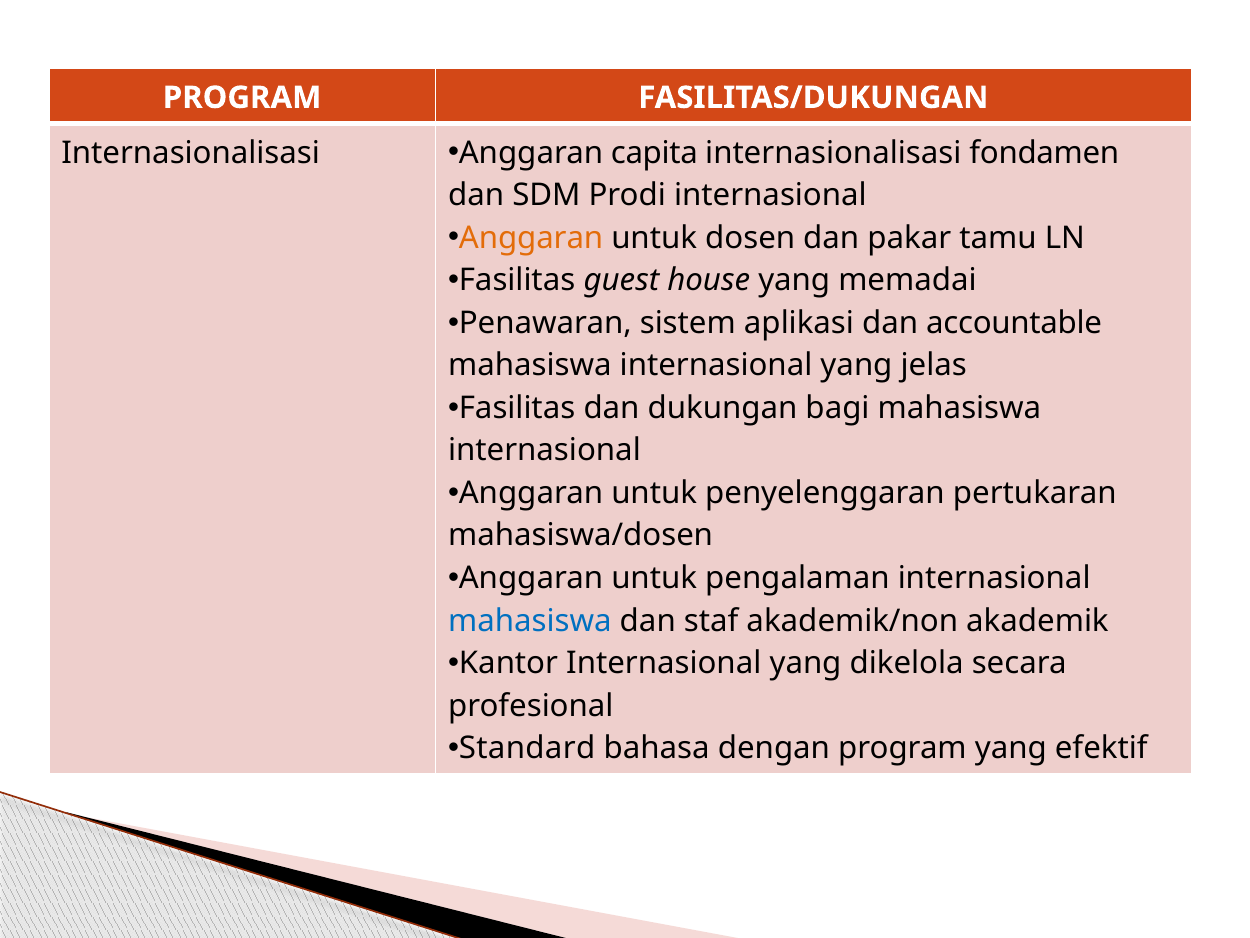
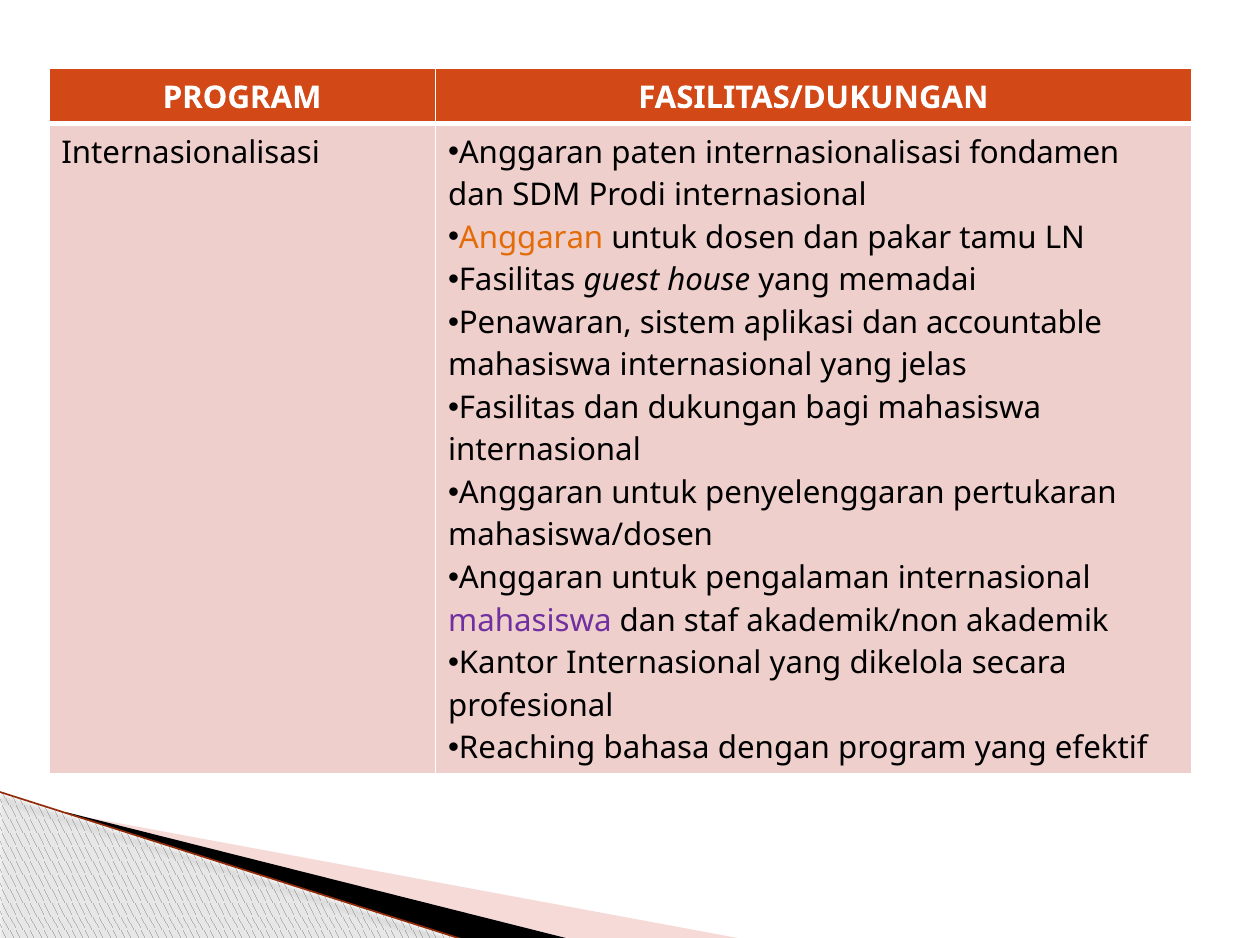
capita: capita -> paten (654, 153)
mahasiswa colour: blue -> purple (530, 620)
Standard: Standard -> Reaching (527, 748)
